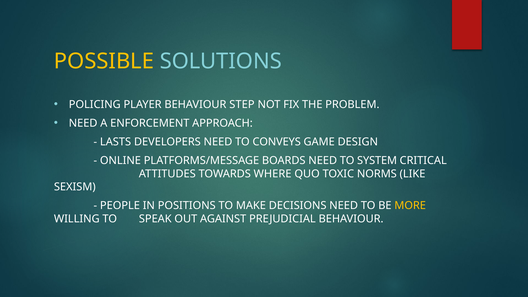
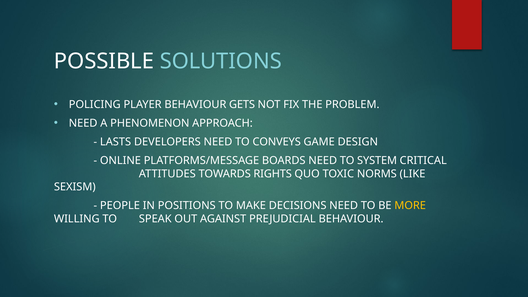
POSSIBLE colour: yellow -> white (104, 61)
STEP: STEP -> GETS (242, 104)
ENFORCEMENT: ENFORCEMENT -> PHENOMENON (150, 123)
WHERE: WHERE -> RIGHTS (273, 174)
